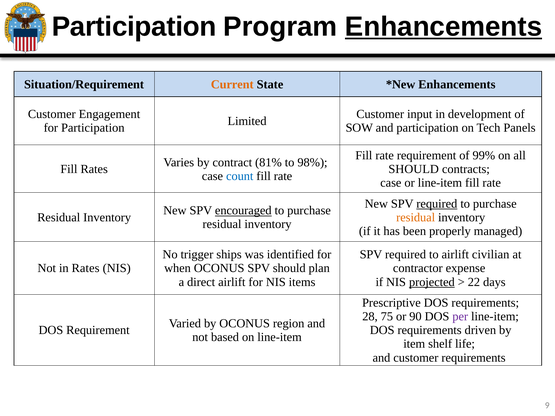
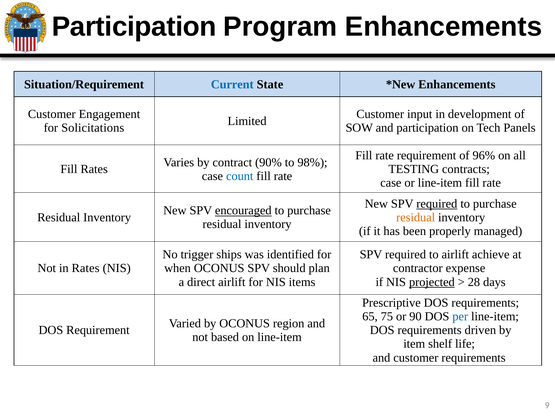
Enhancements underline: present -> none (444, 27)
Current colour: orange -> blue (232, 84)
for Participation: Participation -> Solicitations (93, 128)
99%: 99% -> 96% (484, 156)
81%: 81% -> 90% (268, 162)
SHOULD: SHOULD -> TESTING (414, 169)
civilian: civilian -> achieve (491, 255)
22: 22 -> 28 (474, 282)
28: 28 -> 65 (370, 317)
per colour: purple -> blue (460, 317)
